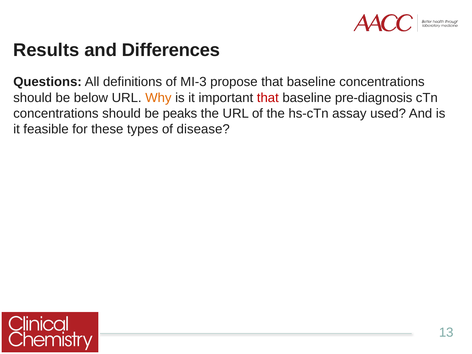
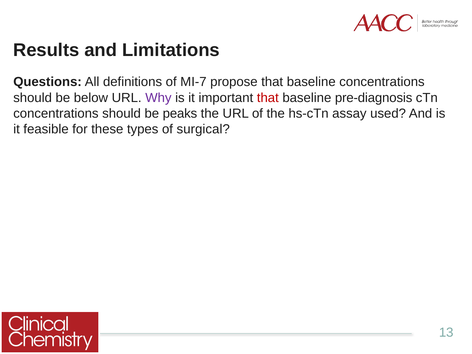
Differences: Differences -> Limitations (171, 50)
MI-3: MI-3 -> MI-7 (193, 82)
Why colour: orange -> purple (158, 98)
disease: disease -> surgical (203, 129)
